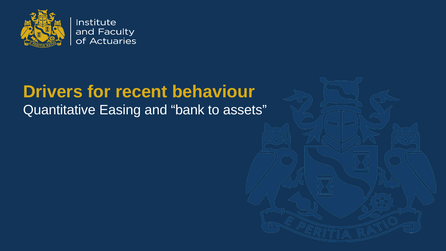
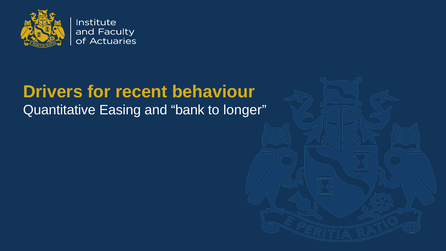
assets: assets -> longer (245, 110)
